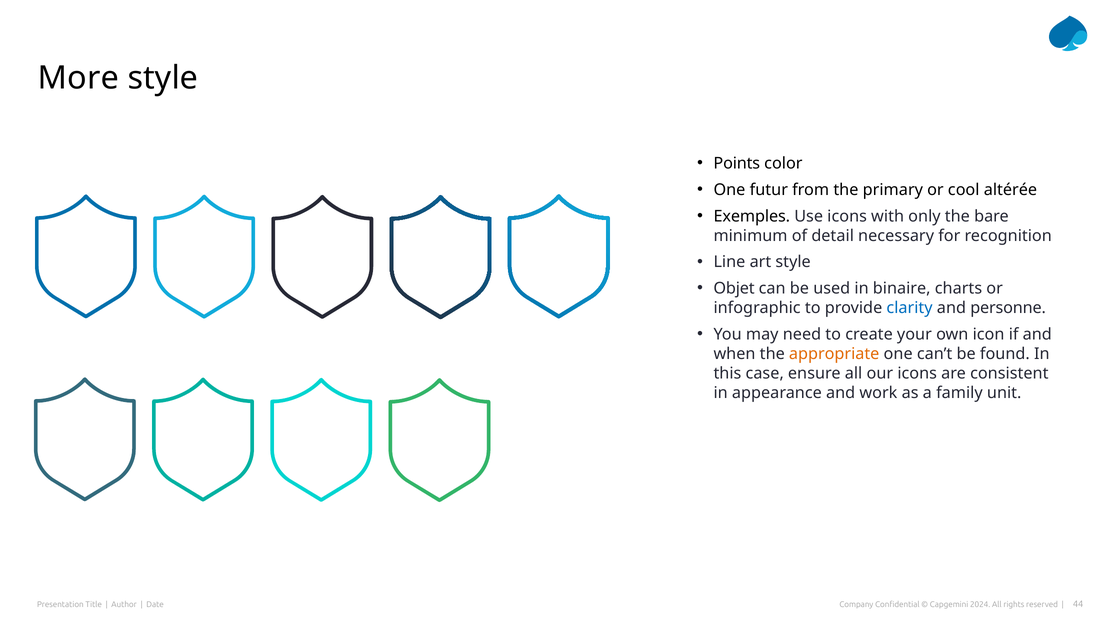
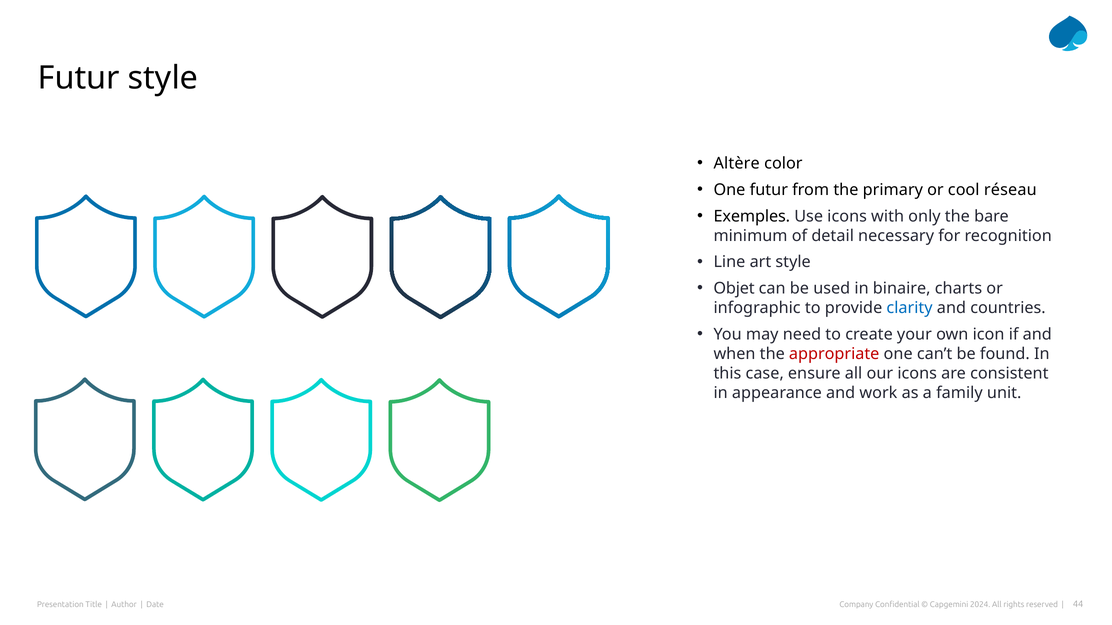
More: More -> Futur (79, 78)
Points: Points -> Altère (737, 164)
altérée: altérée -> réseau (1010, 190)
personne: personne -> countries (1008, 308)
appropriate colour: orange -> red (834, 354)
